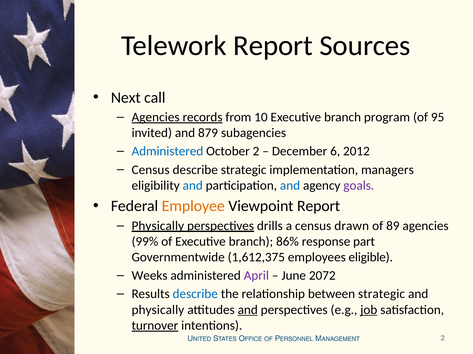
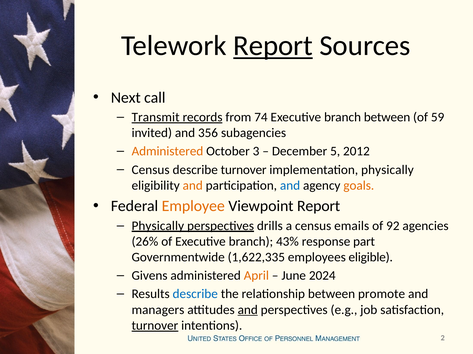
Report underline: none -> present (273, 46)
Agencies: Agencies -> Transmit (156, 117)
10: 10 -> 74 (261, 117)
branch program: program -> between (387, 117)
95: 95 -> 59 (438, 117)
879: 879 -> 356 (208, 133)
Administered colour: blue -> orange (167, 152)
October 2: 2 -> 3 (256, 152)
6: 6 -> 5 (335, 152)
describe strategic: strategic -> turnover (244, 170)
implementation managers: managers -> physically (387, 170)
and colour: blue -> orange (193, 186)
goals colour: purple -> orange (359, 186)
drawn: drawn -> emails (352, 226)
89: 89 -> 92 (393, 226)
99%: 99% -> 26% (145, 242)
86%: 86% -> 43% (287, 242)
1,612,375: 1,612,375 -> 1,622,335 (256, 258)
Weeks: Weeks -> Givens (150, 276)
April colour: purple -> orange (256, 276)
2072: 2072 -> 2024 (322, 276)
between strategic: strategic -> promote (382, 295)
physically: physically -> managers (158, 310)
job underline: present -> none (369, 310)
